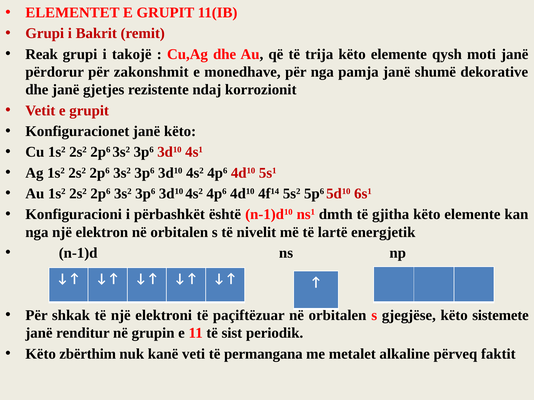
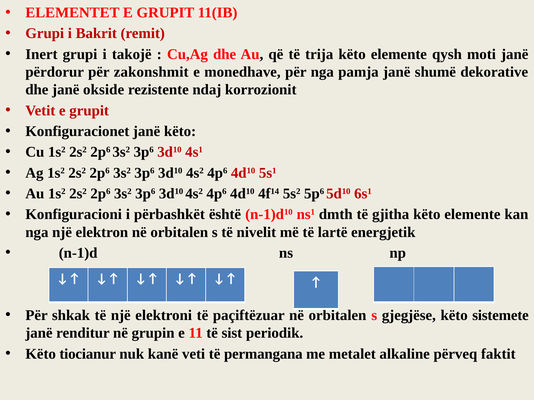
Reak: Reak -> Inert (41, 54)
gjetjes: gjetjes -> okside (104, 90)
zbërthim: zbërthim -> tiocianur (88, 354)
